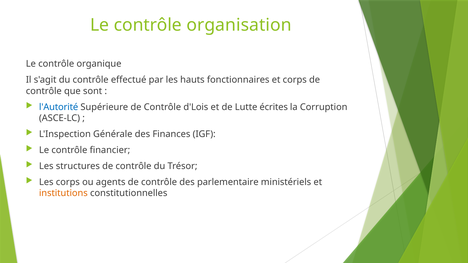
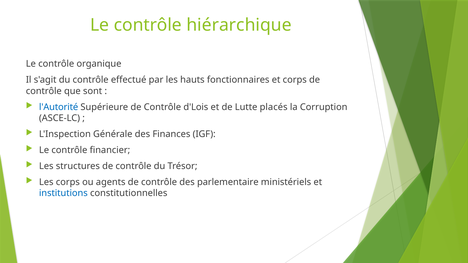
organisation: organisation -> hiérarchique (239, 25)
écrites: écrites -> placés (274, 107)
institutions colour: orange -> blue (63, 193)
